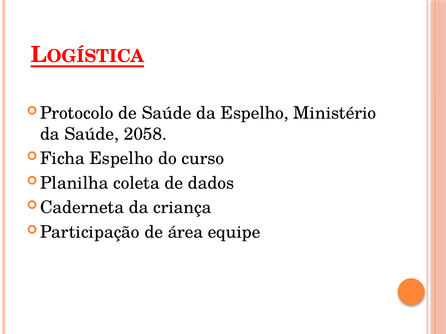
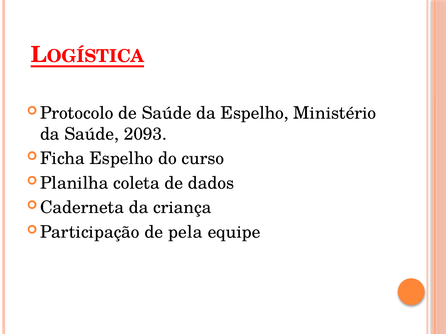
2058: 2058 -> 2093 (145, 134)
área: área -> pela (185, 232)
